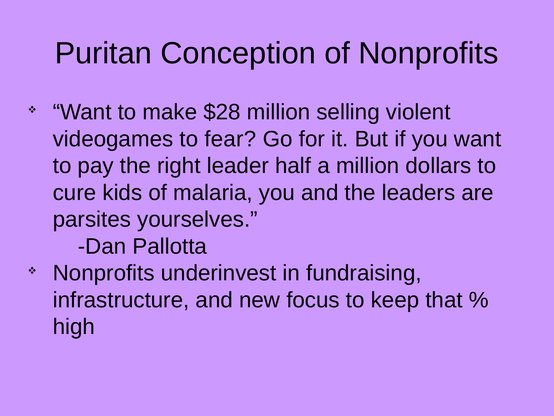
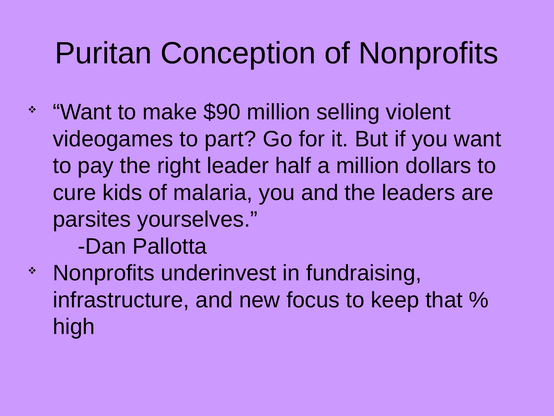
$28: $28 -> $90 (222, 112)
fear: fear -> part (230, 139)
